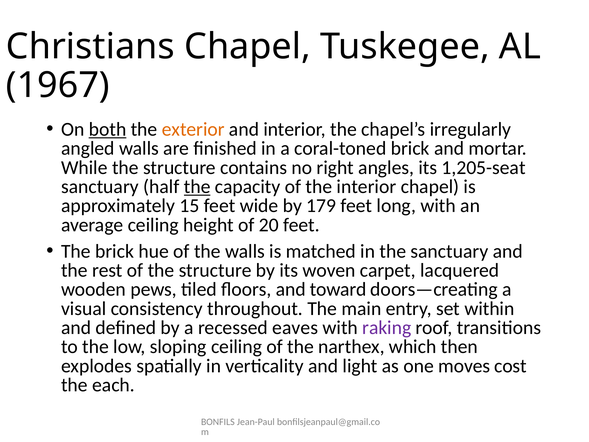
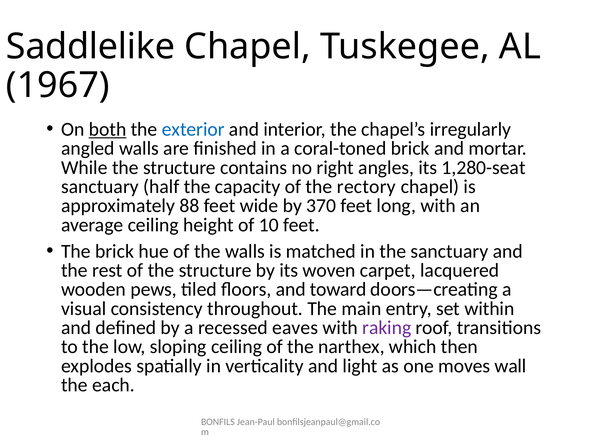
Christians: Christians -> Saddlelike (91, 47)
exterior colour: orange -> blue (193, 129)
1,205-seat: 1,205-seat -> 1,280-seat (484, 167)
the underline: present -> none (197, 187)
the interior: interior -> rectory (366, 187)
15: 15 -> 88 (189, 206)
179: 179 -> 370 (321, 206)
20: 20 -> 10 (269, 225)
cost: cost -> wall (510, 366)
